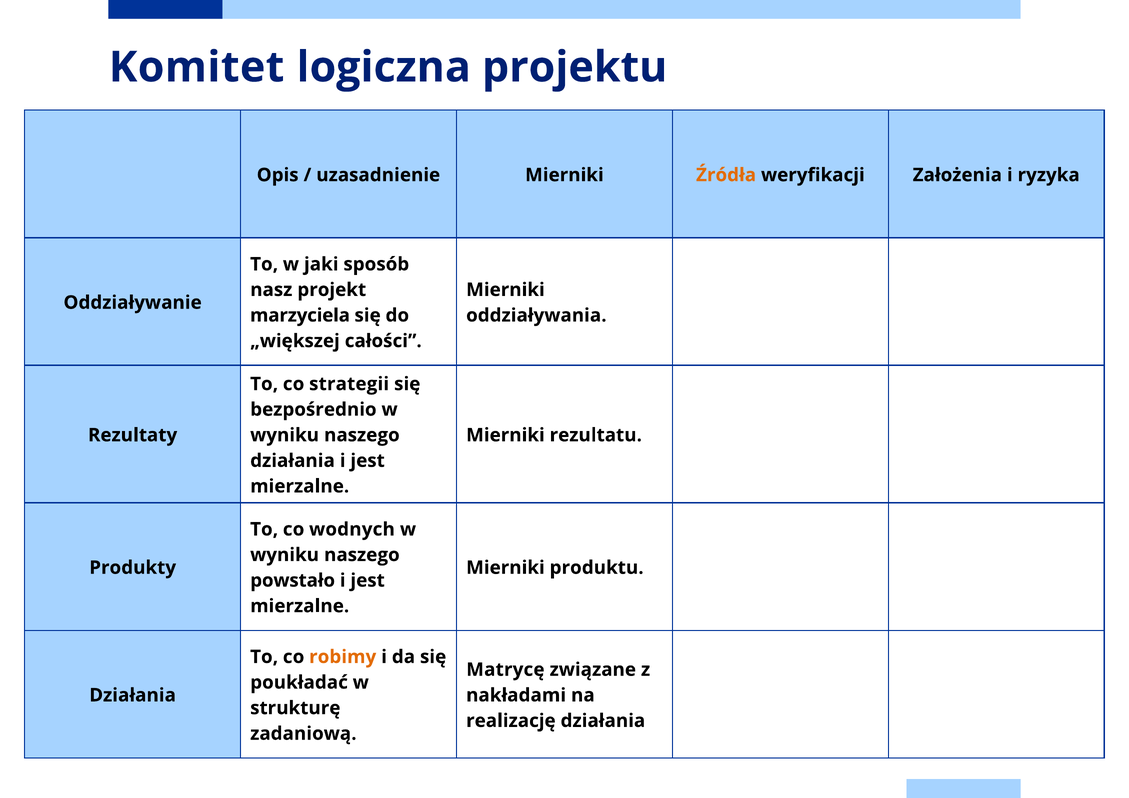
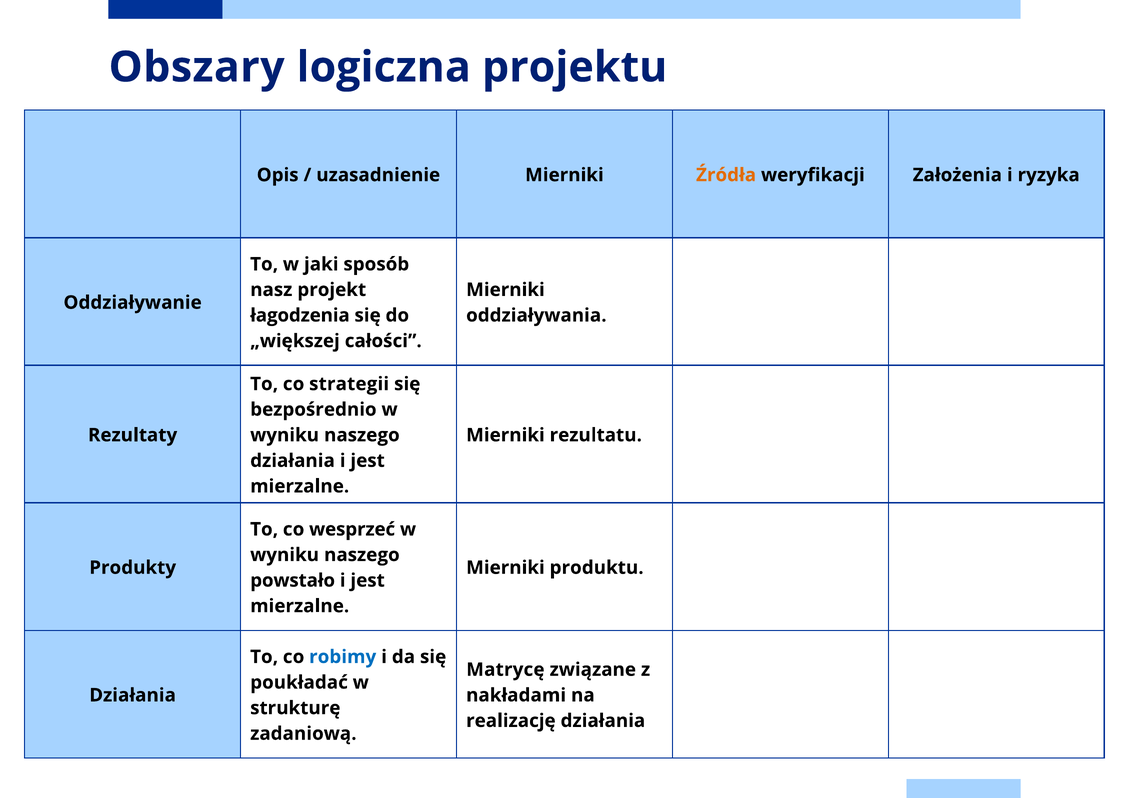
Komitet: Komitet -> Obszary (197, 67)
marzyciela: marzyciela -> łagodzenia (300, 315)
wodnych: wodnych -> wesprzeć (352, 530)
robimy colour: orange -> blue (343, 657)
